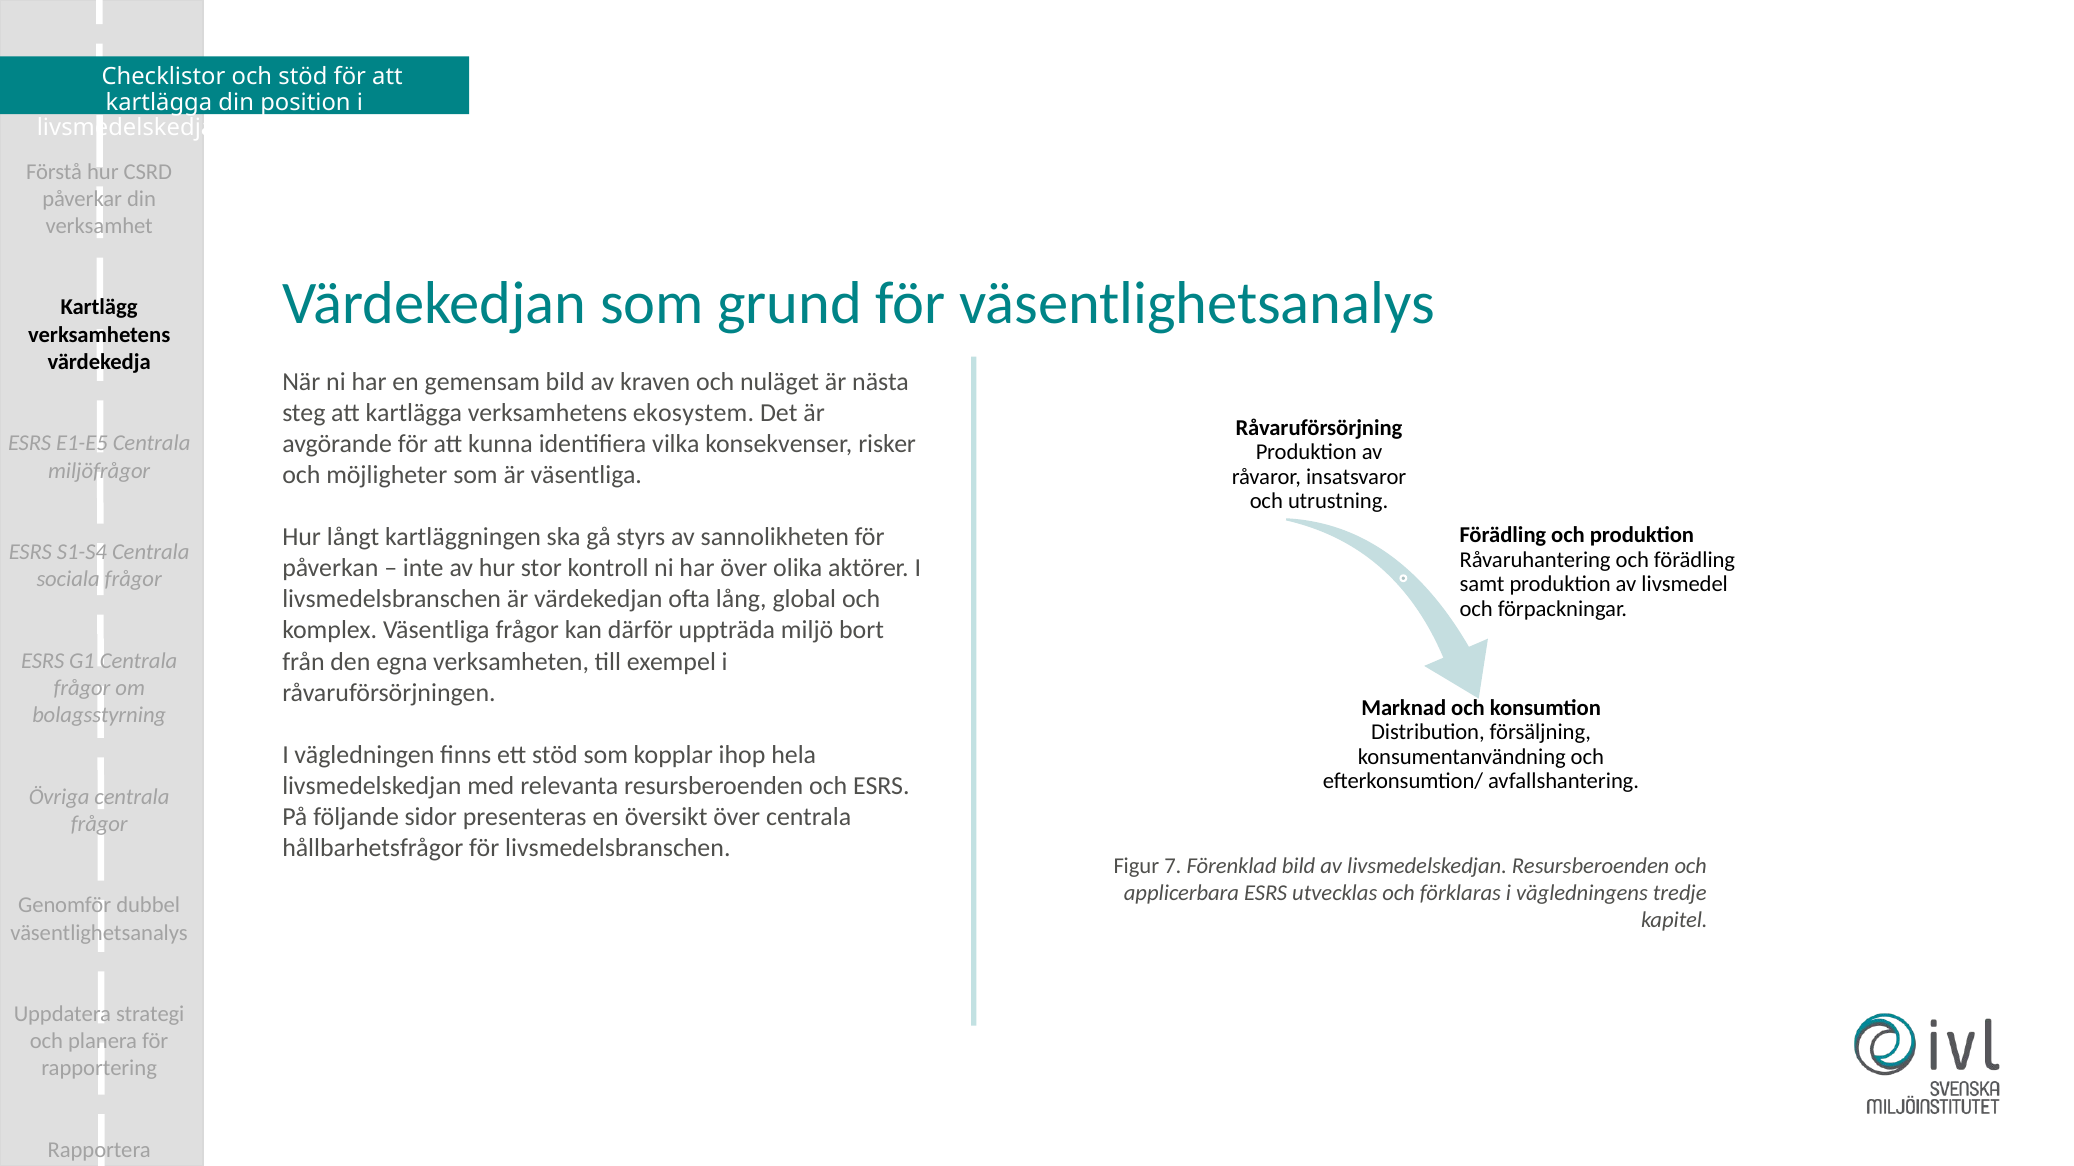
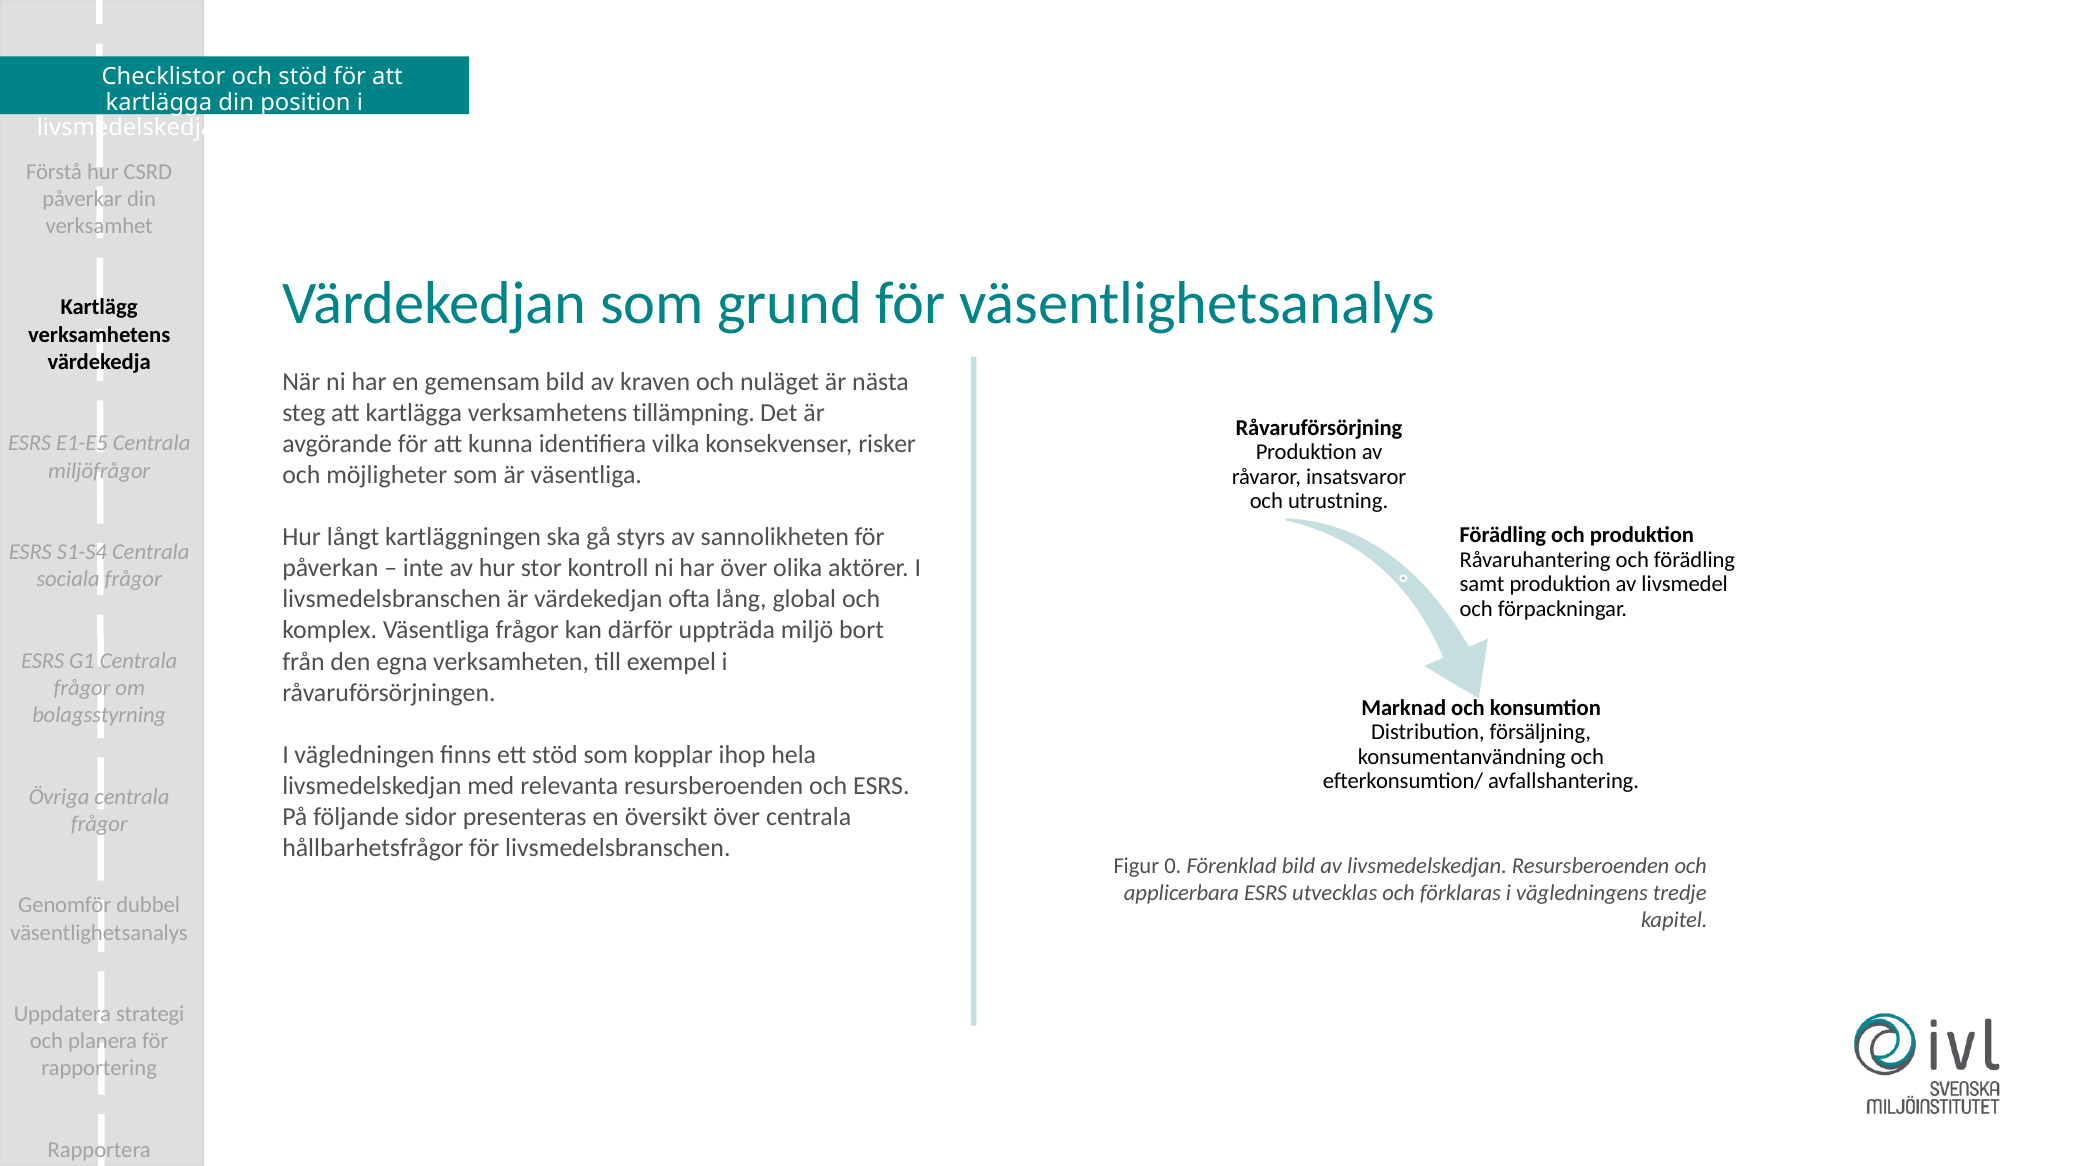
ekosystem: ekosystem -> tillämpning (694, 413)
7: 7 -> 0 (1173, 867)
